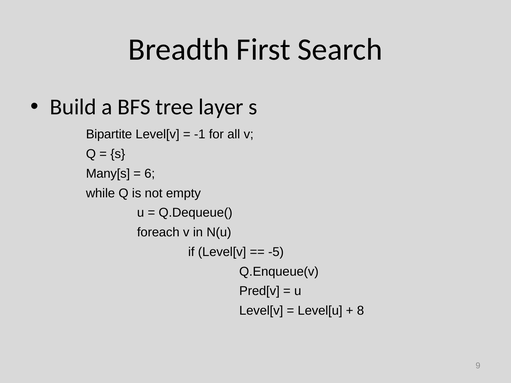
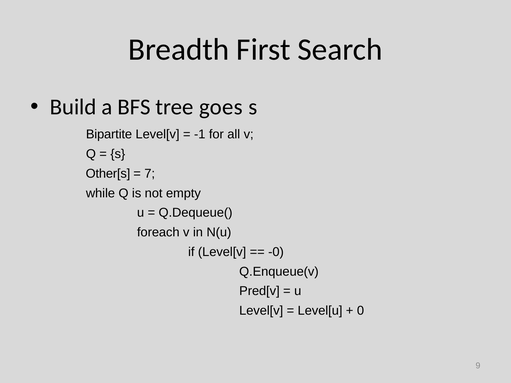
layer: layer -> goes (221, 107)
Many[s: Many[s -> Other[s (108, 174)
6: 6 -> 7 (150, 174)
-5: -5 -> -0 (276, 252)
8: 8 -> 0 (360, 311)
